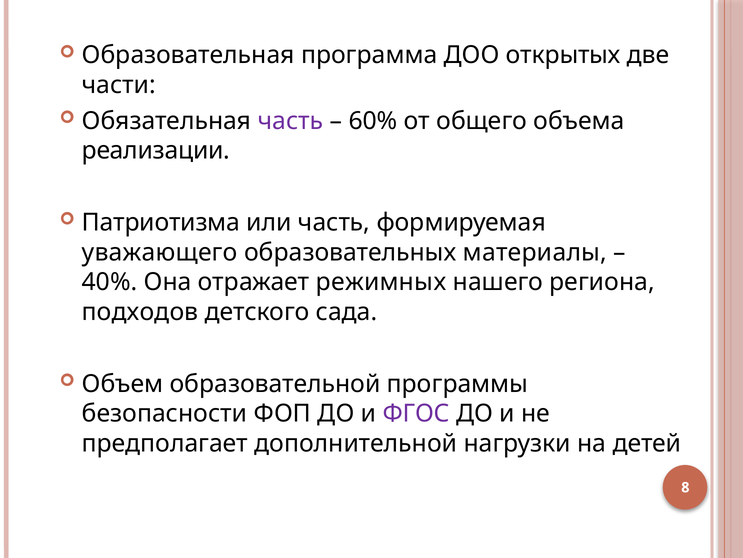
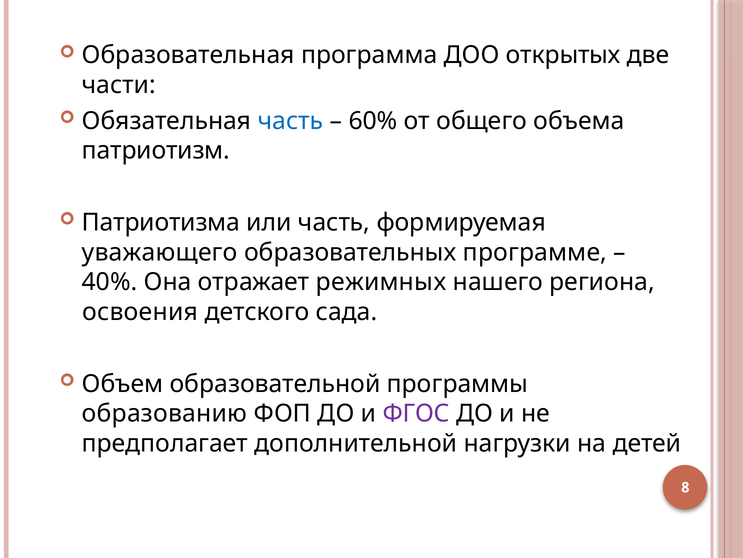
часть colour: purple -> blue (290, 121)
реализации: реализации -> патриотизм (156, 150)
материалы: материалы -> программе (535, 252)
подходов: подходов -> освоения (140, 311)
безопасности: безопасности -> образованию (164, 413)
